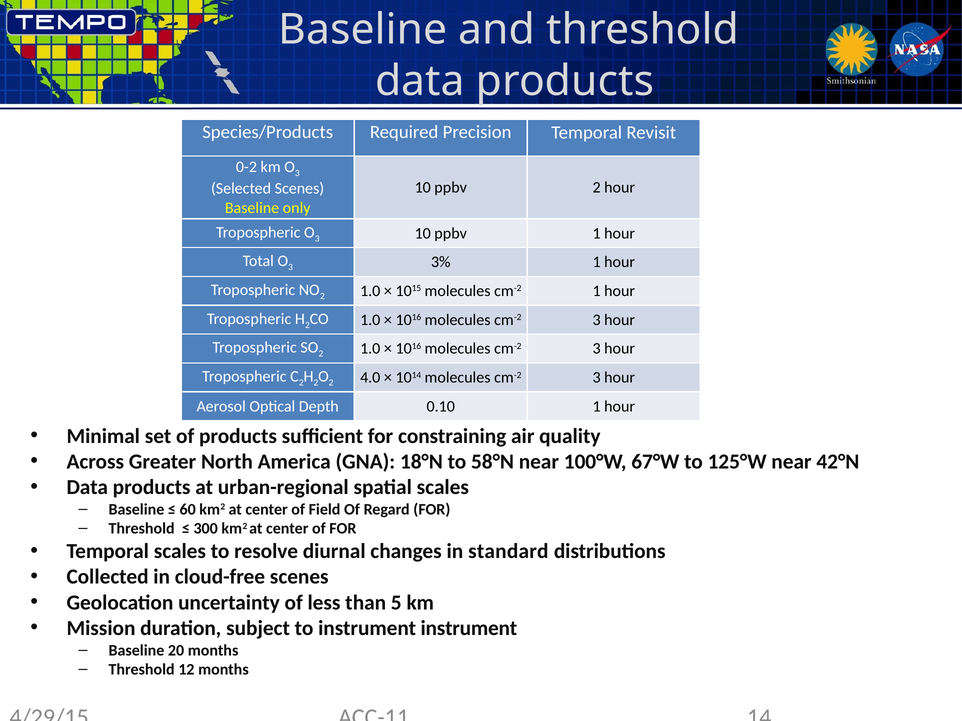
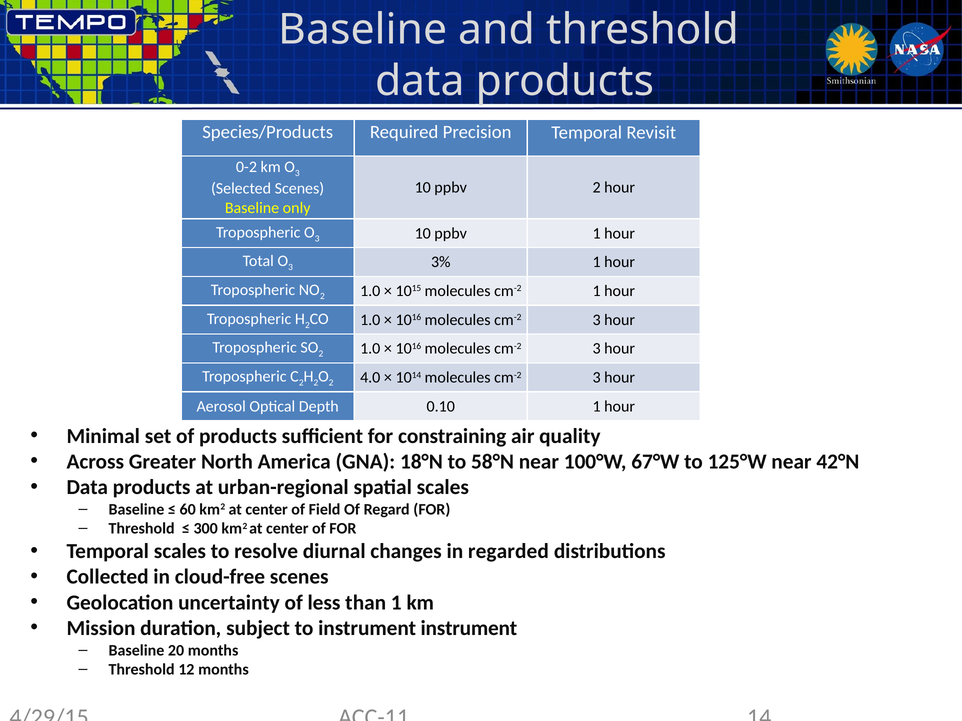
standard: standard -> regarded (508, 552)
than 5: 5 -> 1 (396, 603)
